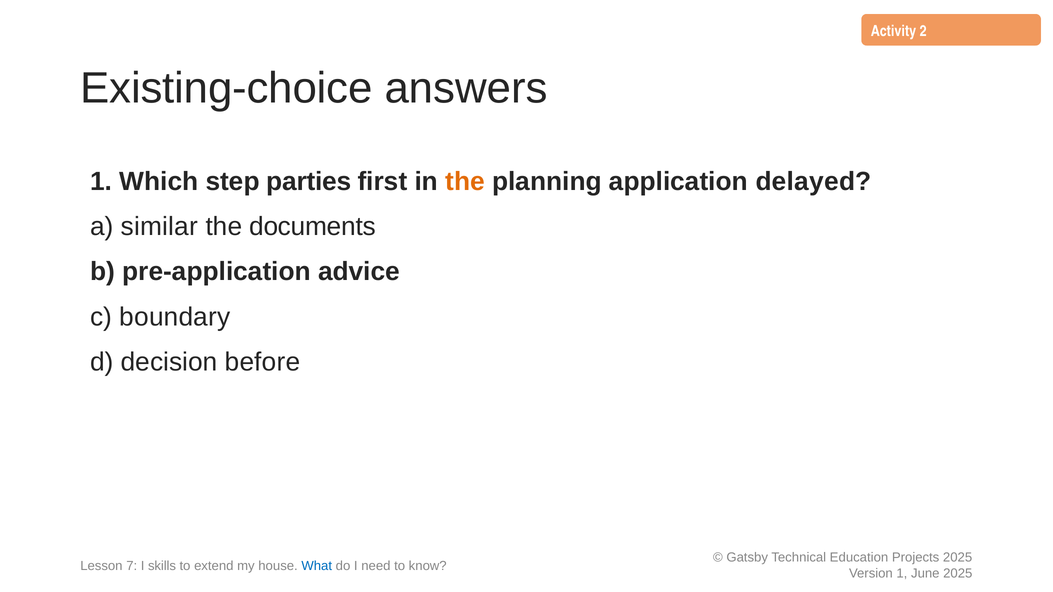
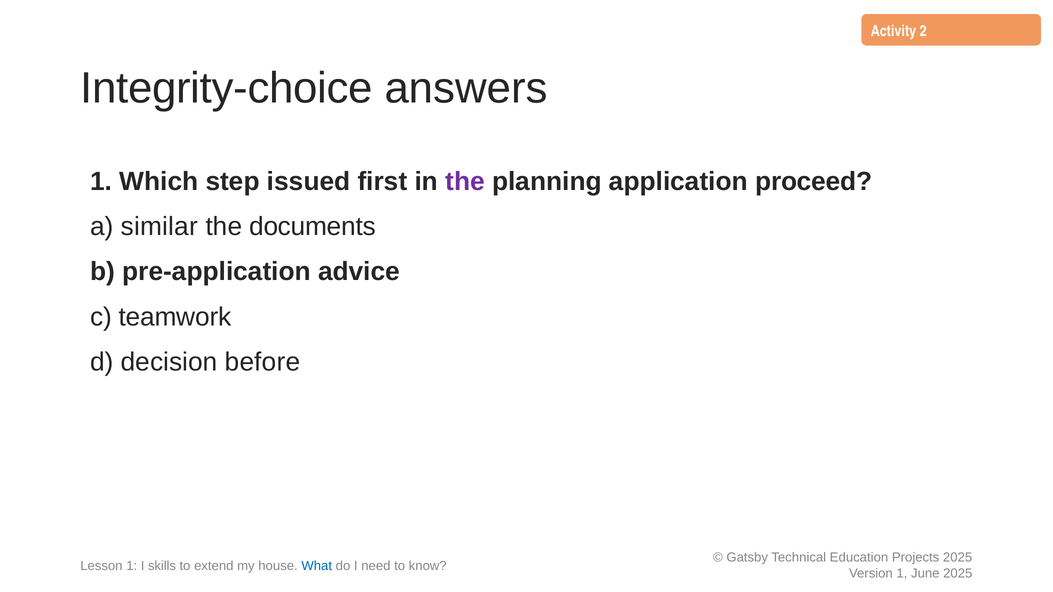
Existing-choice: Existing-choice -> Integrity-choice (227, 88)
parties: parties -> issued (309, 182)
the colour: orange -> purple (465, 182)
delayed: delayed -> proceed (814, 182)
boundary: boundary -> teamwork (175, 317)
Lesson 7: 7 -> 1 (132, 566)
